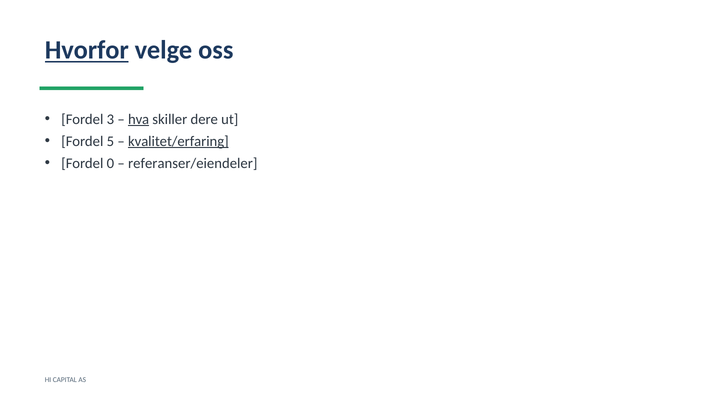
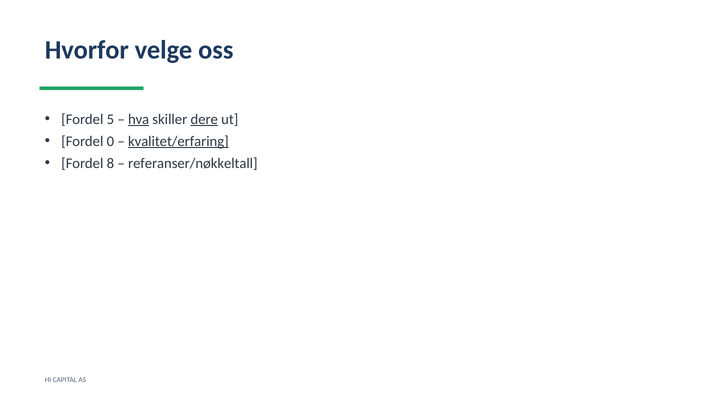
Hvorfor underline: present -> none (87, 50)
3: 3 -> 5 (110, 119)
dere underline: none -> present (204, 119)
5: 5 -> 0 (110, 141)
0: 0 -> 8 (110, 163)
referanser/eiendeler: referanser/eiendeler -> referanser/nøkkeltall (193, 163)
